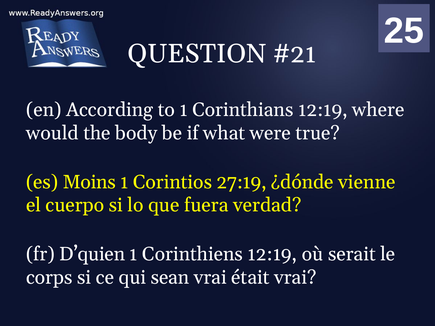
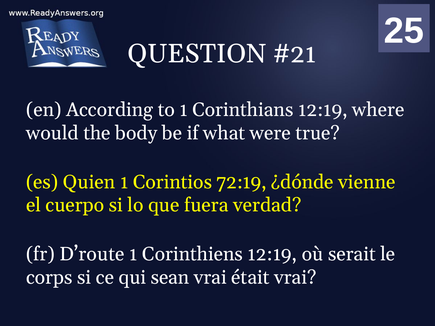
Moins: Moins -> Quien (89, 182)
27:19: 27:19 -> 72:19 (242, 182)
D’quien: D’quien -> D’route (92, 254)
